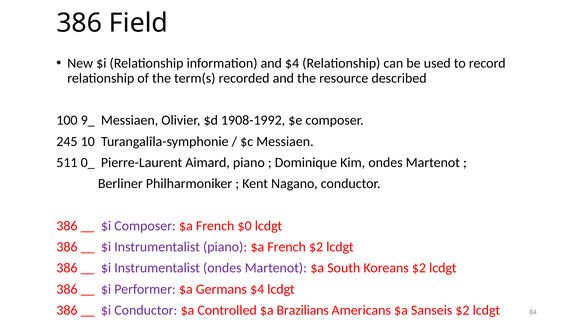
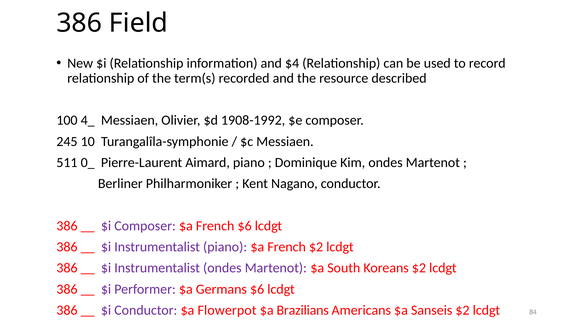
9_: 9_ -> 4_ (88, 120)
French $0: $0 -> $6 (245, 226)
Germans $4: $4 -> $6 (257, 289)
Controlled: Controlled -> Flowerpot (227, 310)
